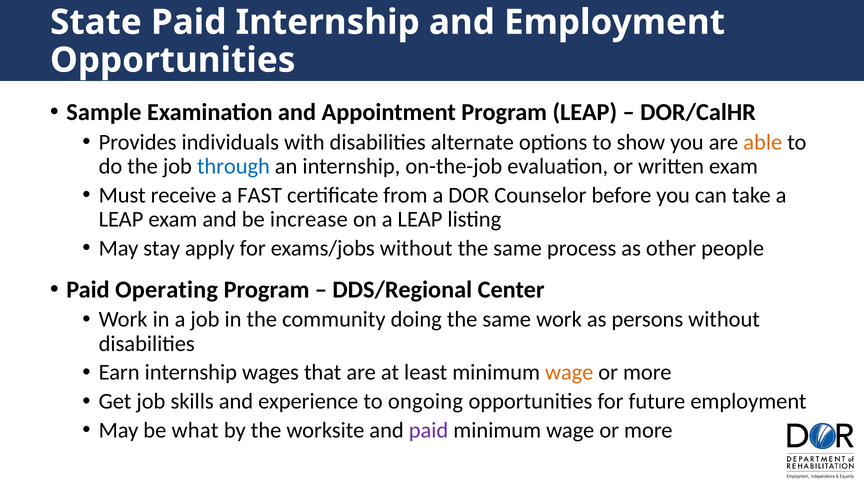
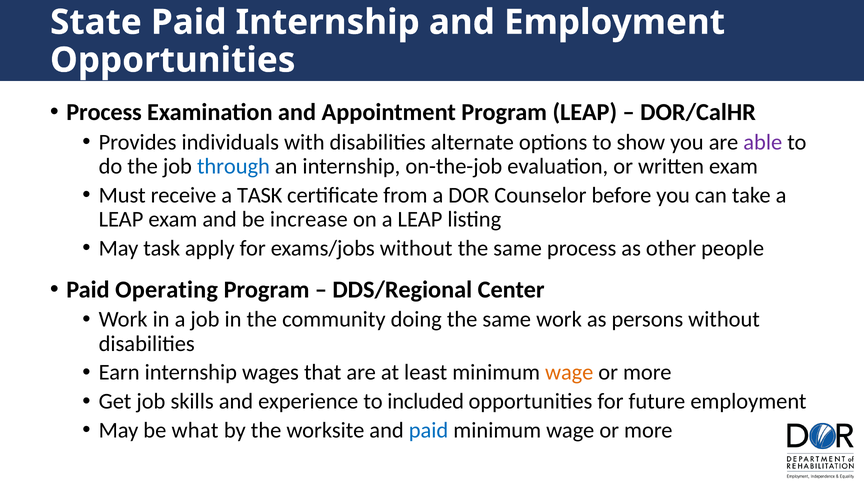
Sample: Sample -> Process (104, 112)
able colour: orange -> purple (763, 142)
a FAST: FAST -> TASK (260, 195)
May stay: stay -> task (162, 248)
ongoing: ongoing -> included (426, 401)
paid colour: purple -> blue (429, 430)
